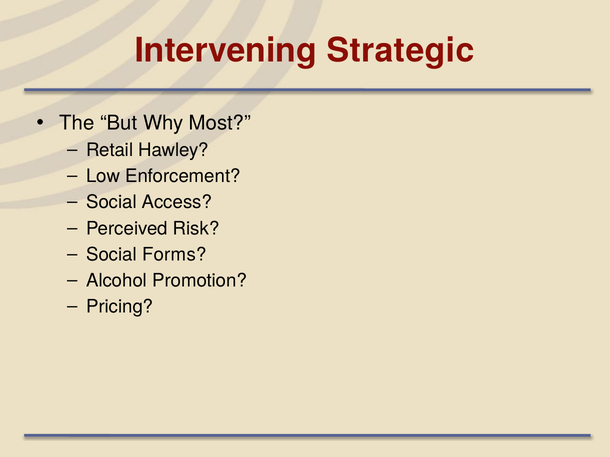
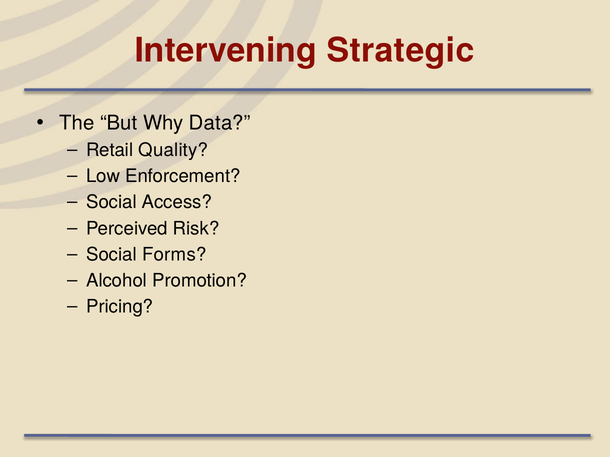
Most: Most -> Data (220, 123)
Hawley: Hawley -> Quality (173, 150)
